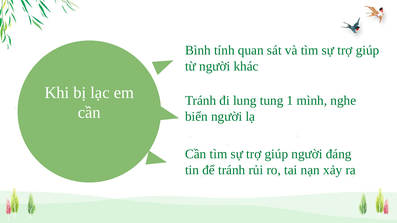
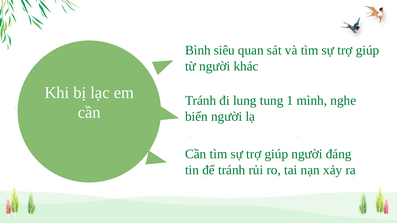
tính: tính -> siêu (224, 50)
